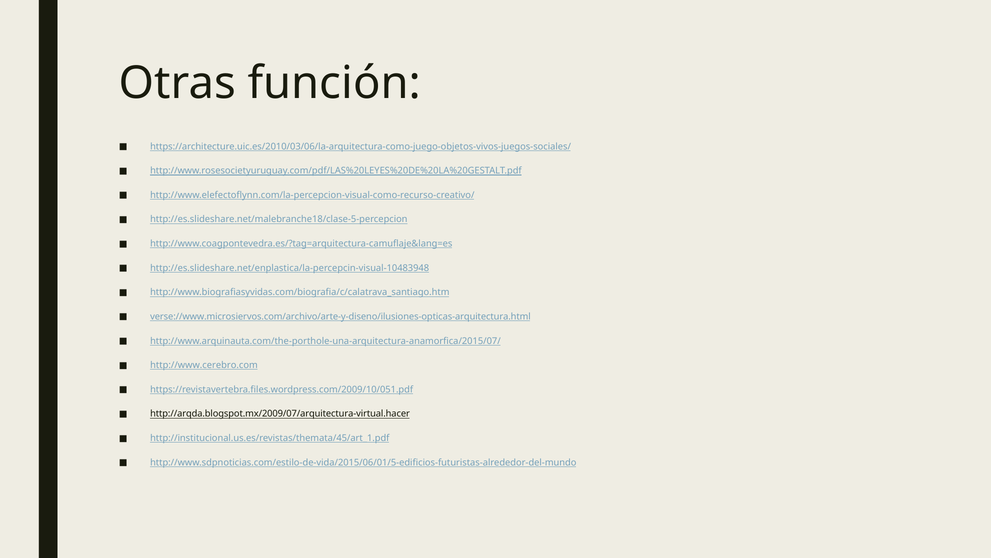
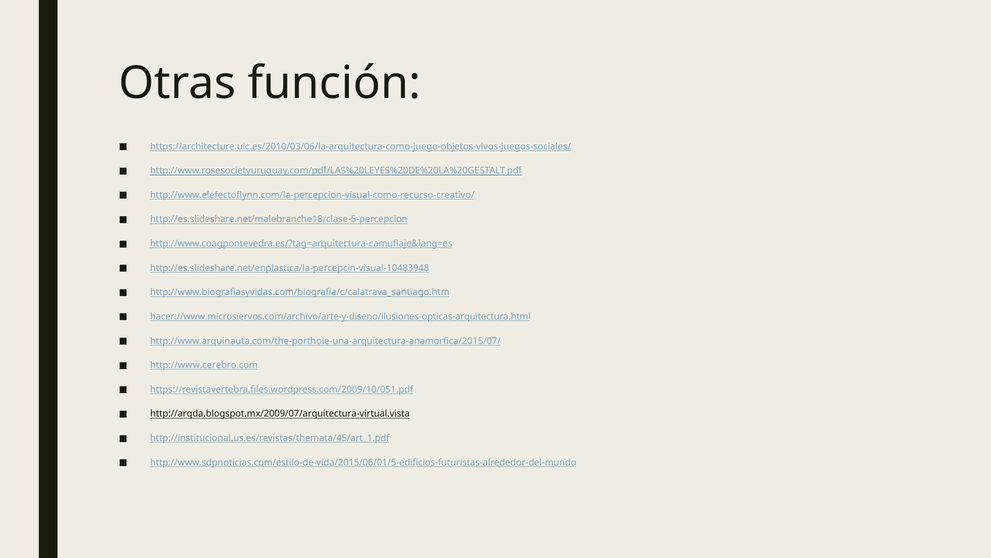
verse://www.microsiervos.com/archivo/arte-y-diseno/ilusiones-opticas-arquitectura.html: verse://www.microsiervos.com/archivo/arte-y-diseno/ilusiones-opticas-arquitectura.html -> hacer://www.microsiervos.com/archivo/arte-y-diseno/ilusiones-opticas-arquitectura.html (340, 316)
http://arqda.blogspot.mx/2009/07/arquitectura-virtual.hacer: http://arqda.blogspot.mx/2009/07/arquitectura-virtual.hacer -> http://arqda.blogspot.mx/2009/07/arquitectura-virtual.vista (280, 413)
